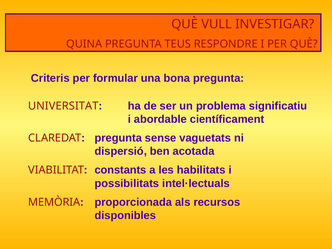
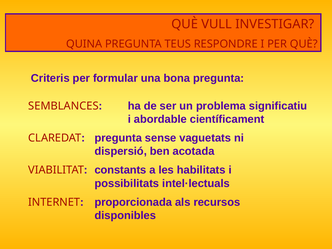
UNIVERSITAT: UNIVERSITAT -> SEMBLANCES (63, 106)
MEMÒRIA: MEMÒRIA -> INTERNET (54, 202)
